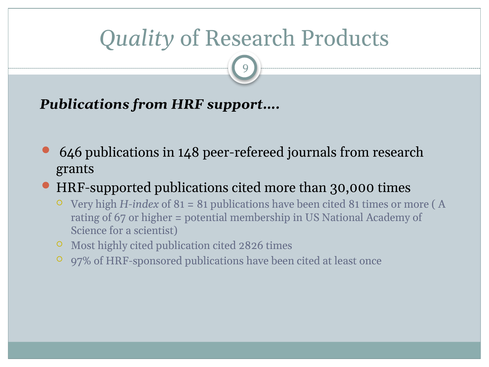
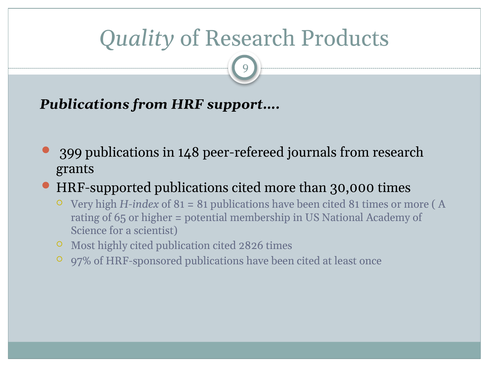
646: 646 -> 399 (71, 152)
67: 67 -> 65 (120, 217)
